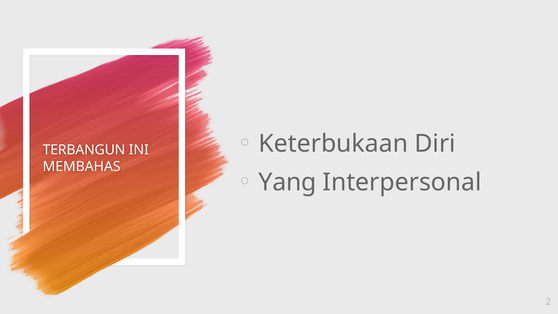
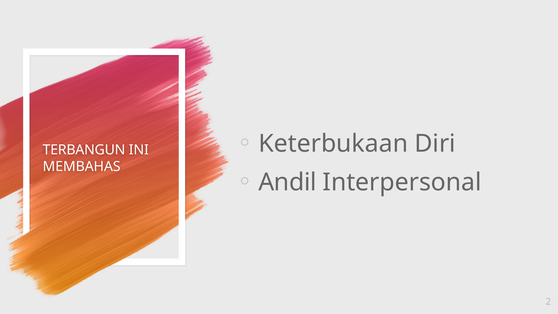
Yang: Yang -> Andil (287, 182)
